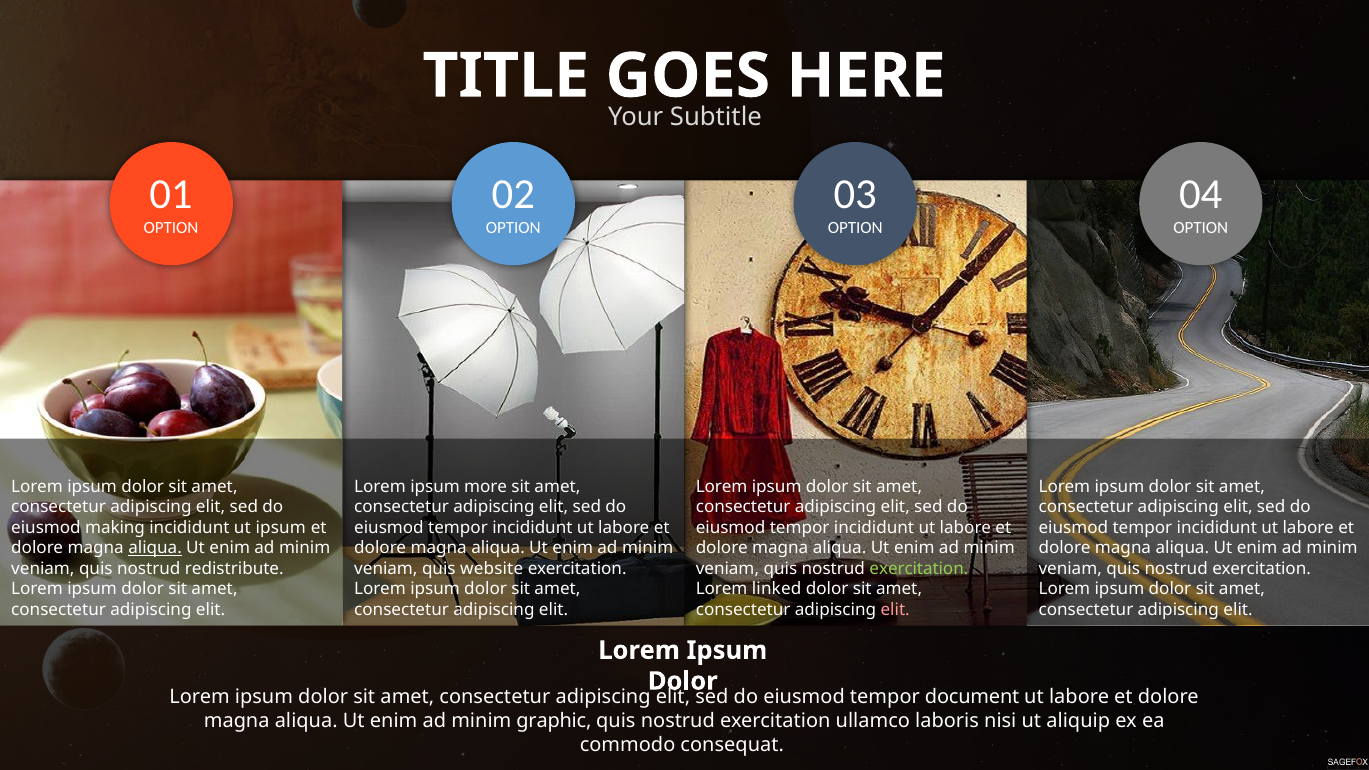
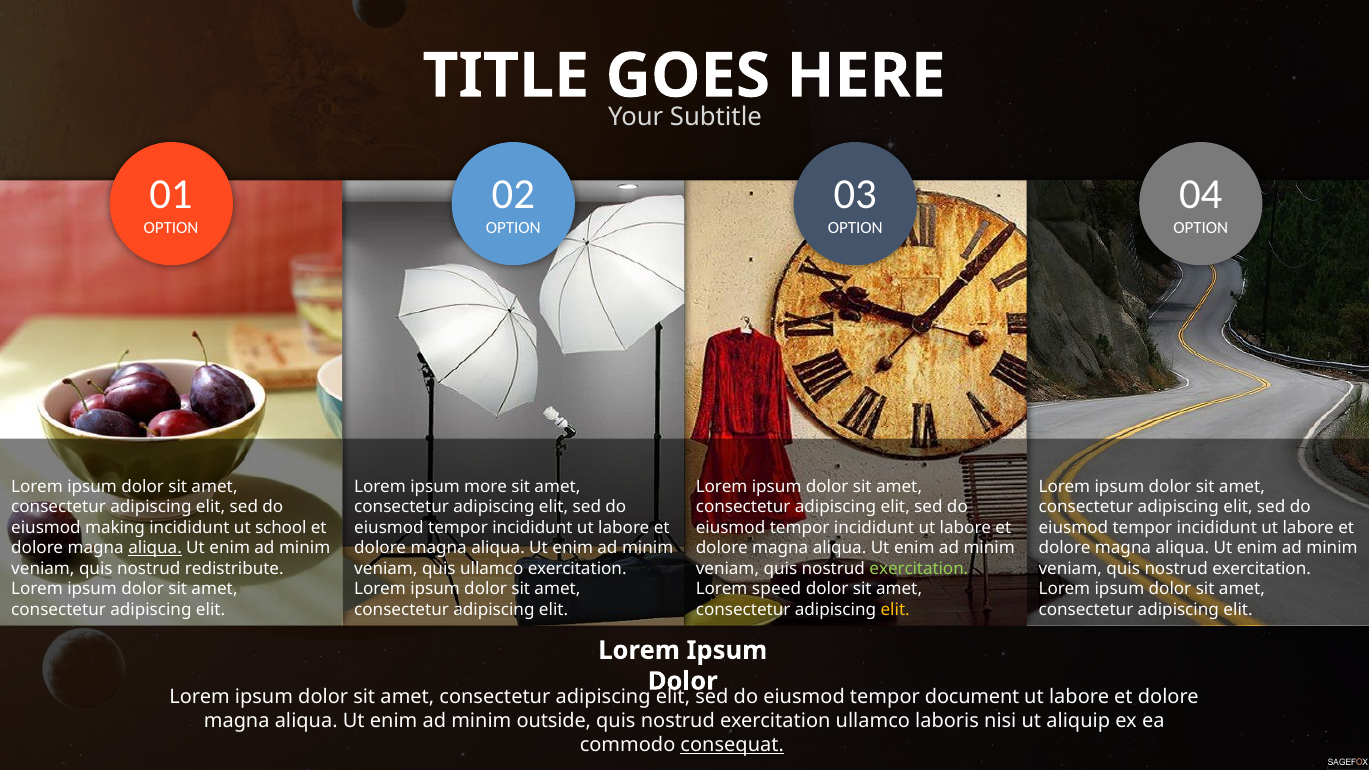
ut ipsum: ipsum -> school (281, 528)
quis website: website -> ullamco (492, 569)
linked: linked -> speed (777, 589)
elit colour: pink -> yellow (895, 610)
graphic: graphic -> outside (554, 721)
consequat underline: none -> present (732, 745)
